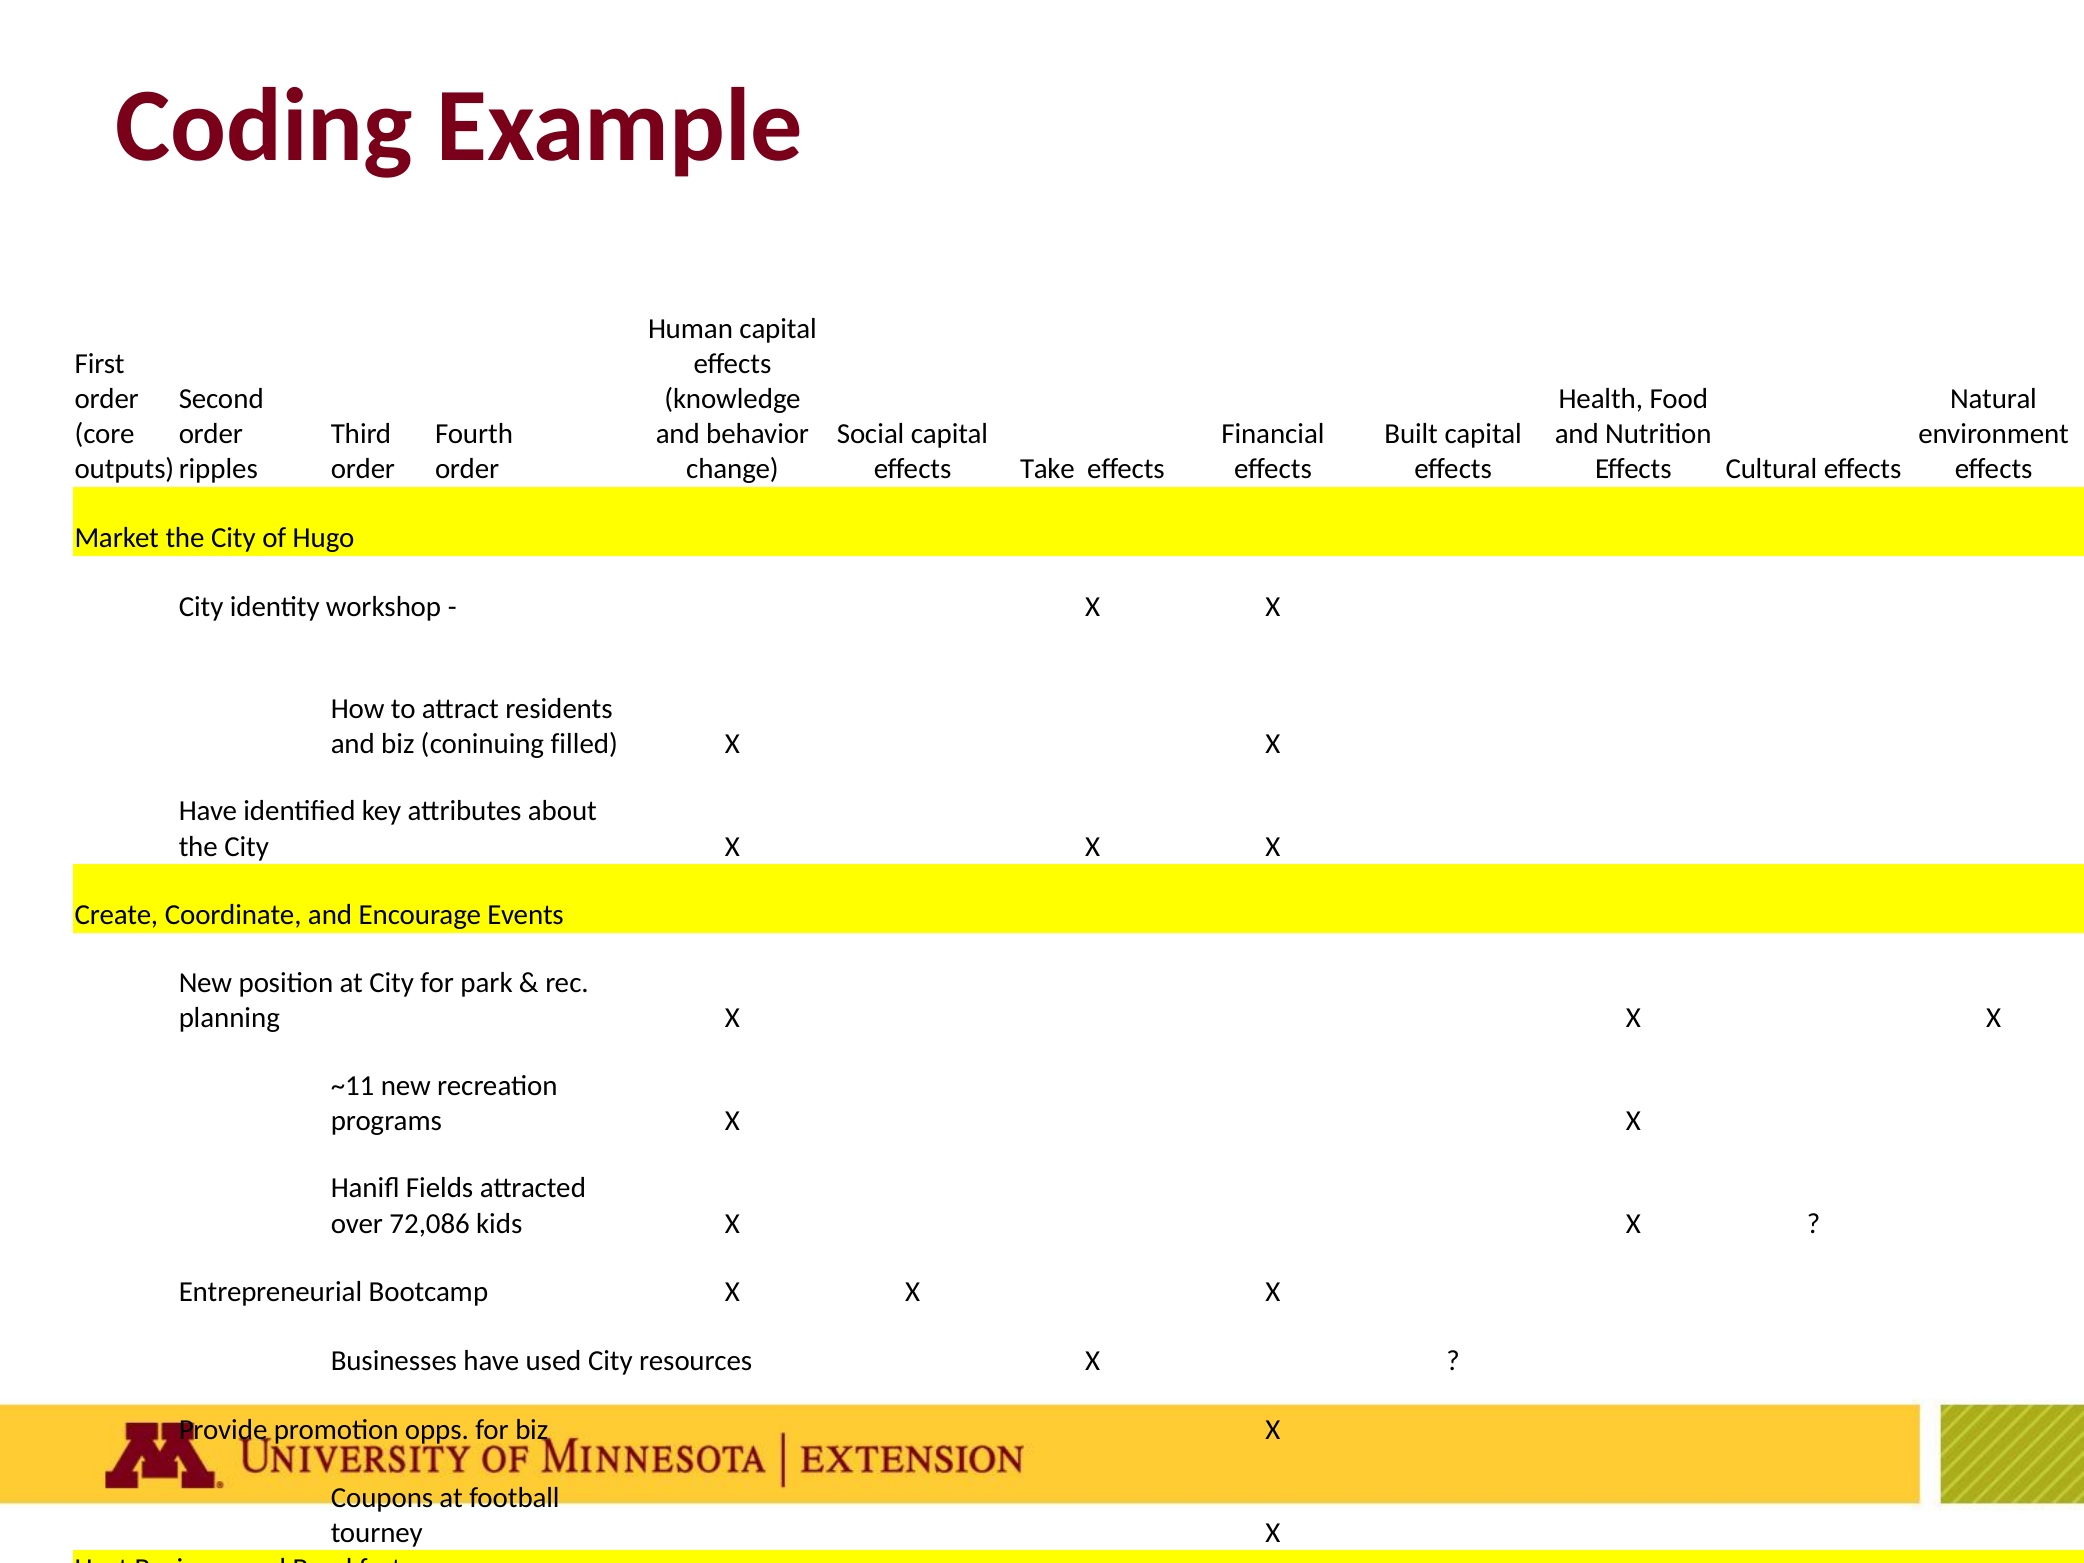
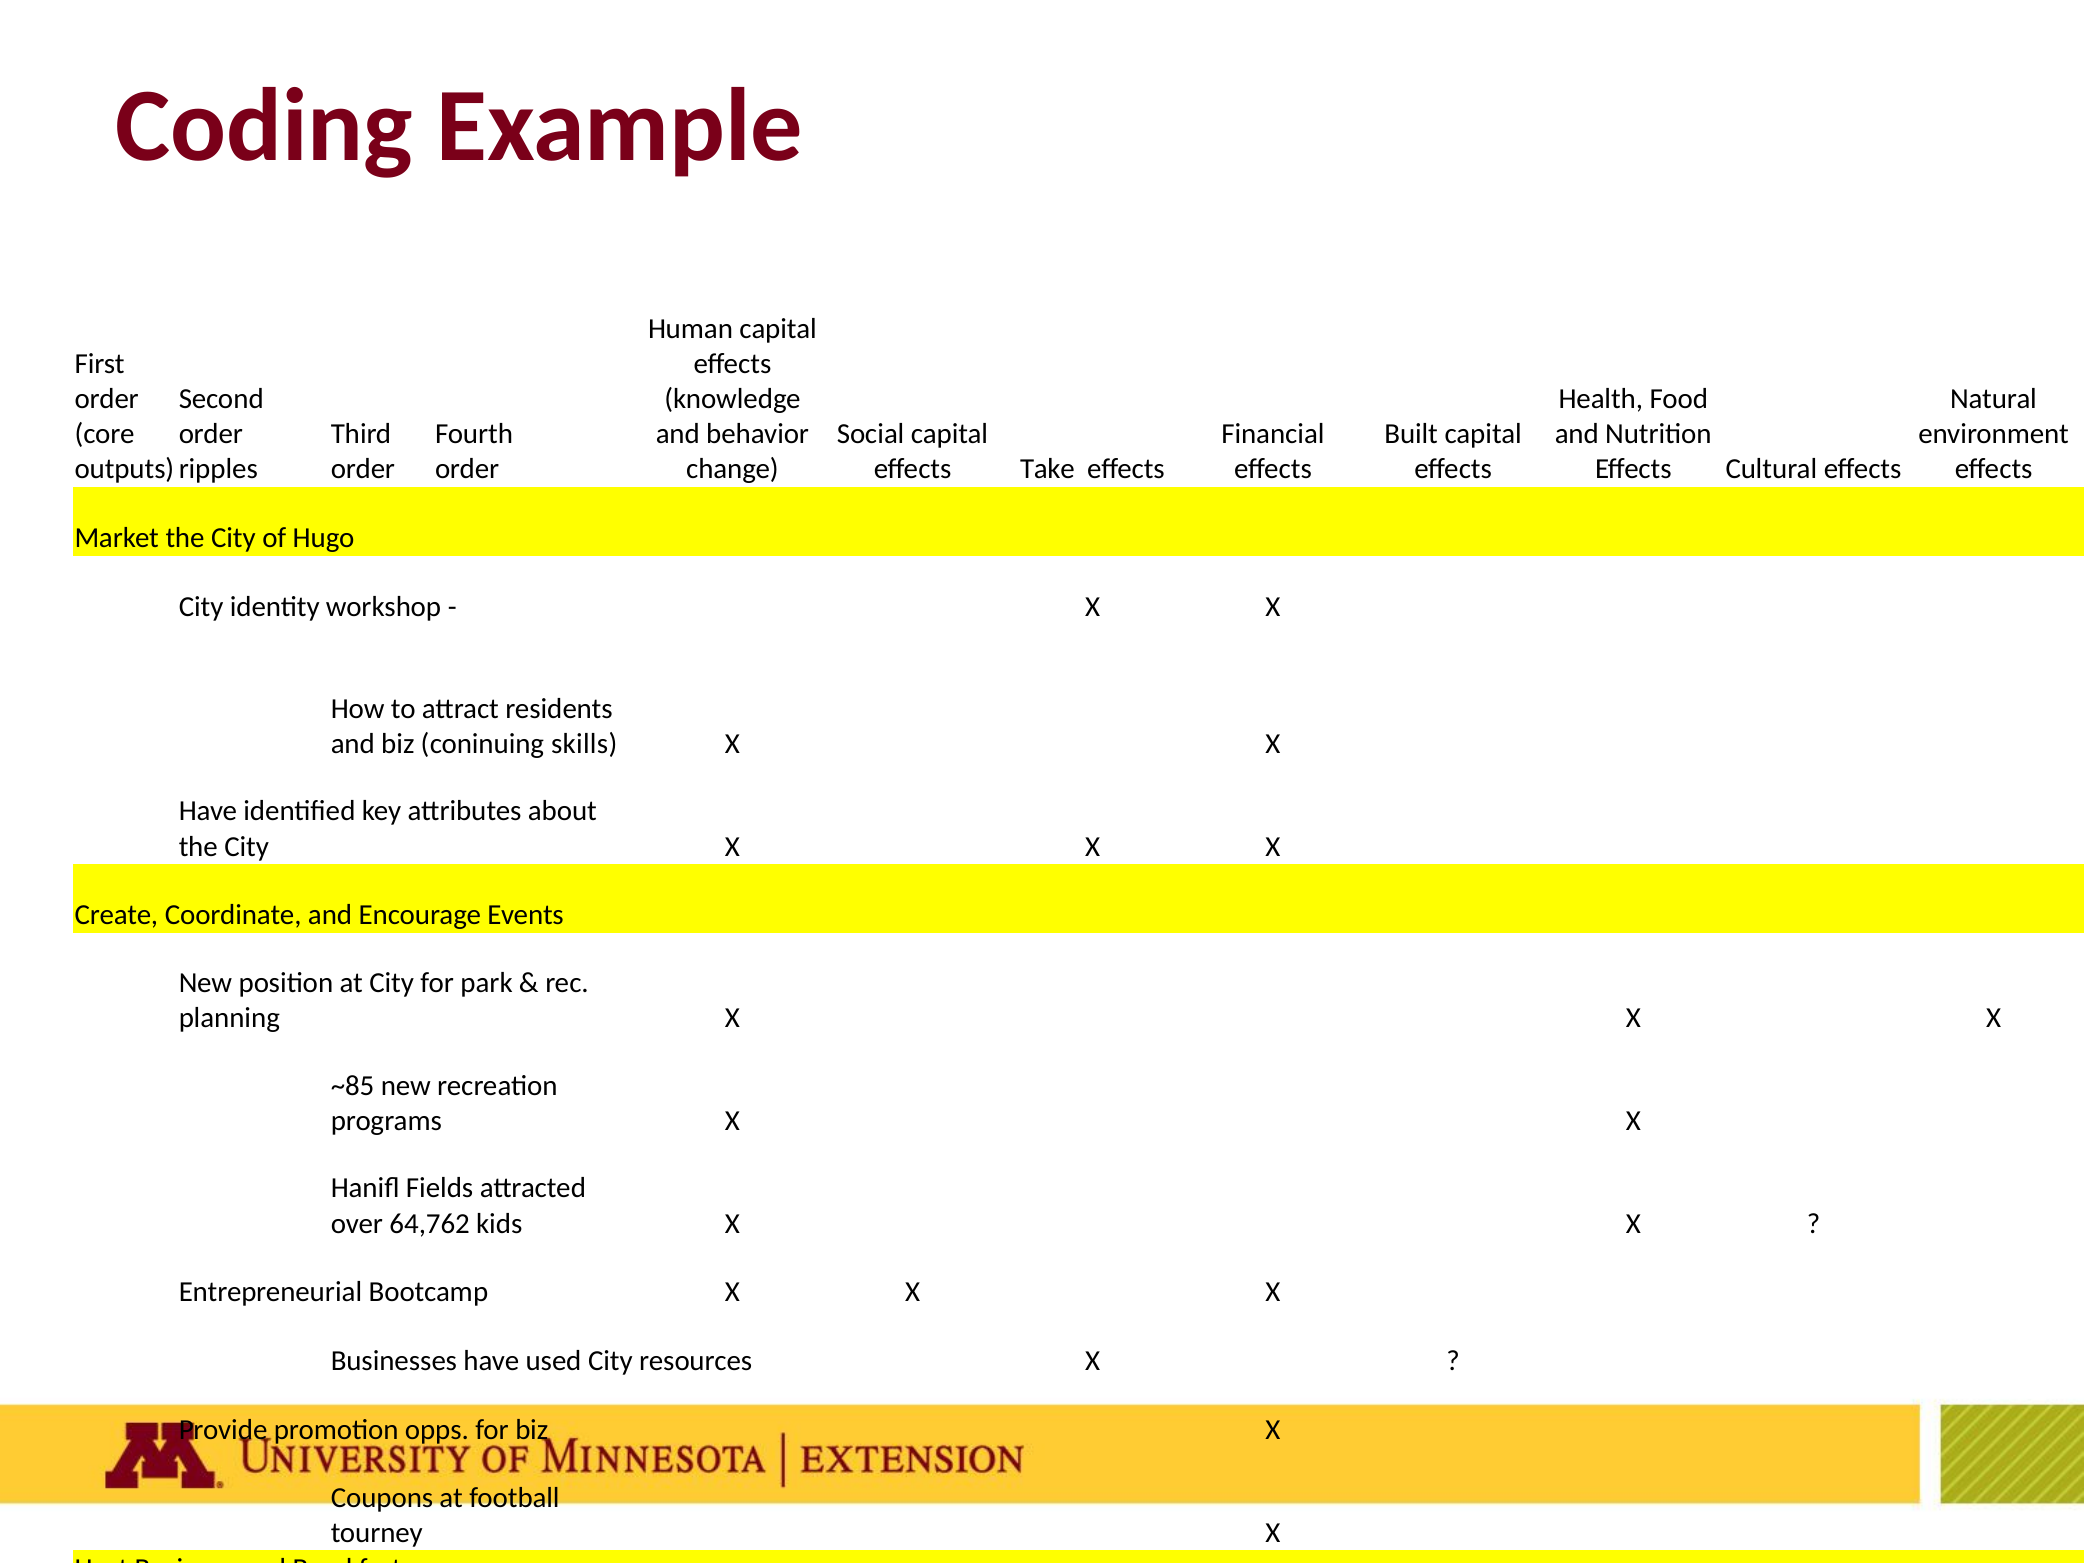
filled: filled -> skills (584, 744)
~11: ~11 -> ~85 (353, 1086)
72,086: 72,086 -> 64,762 (430, 1223)
